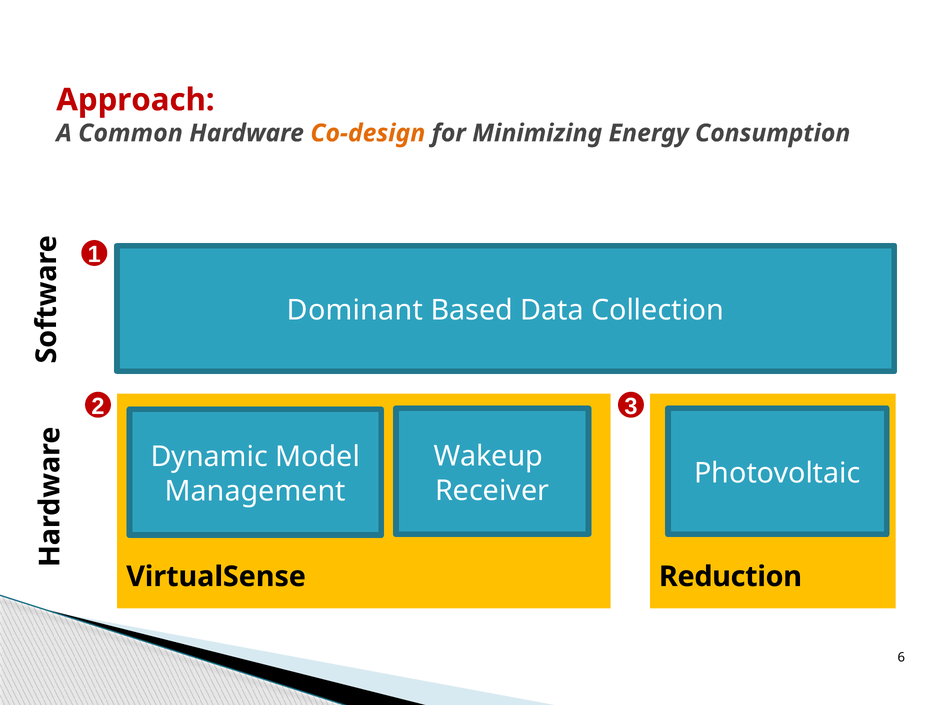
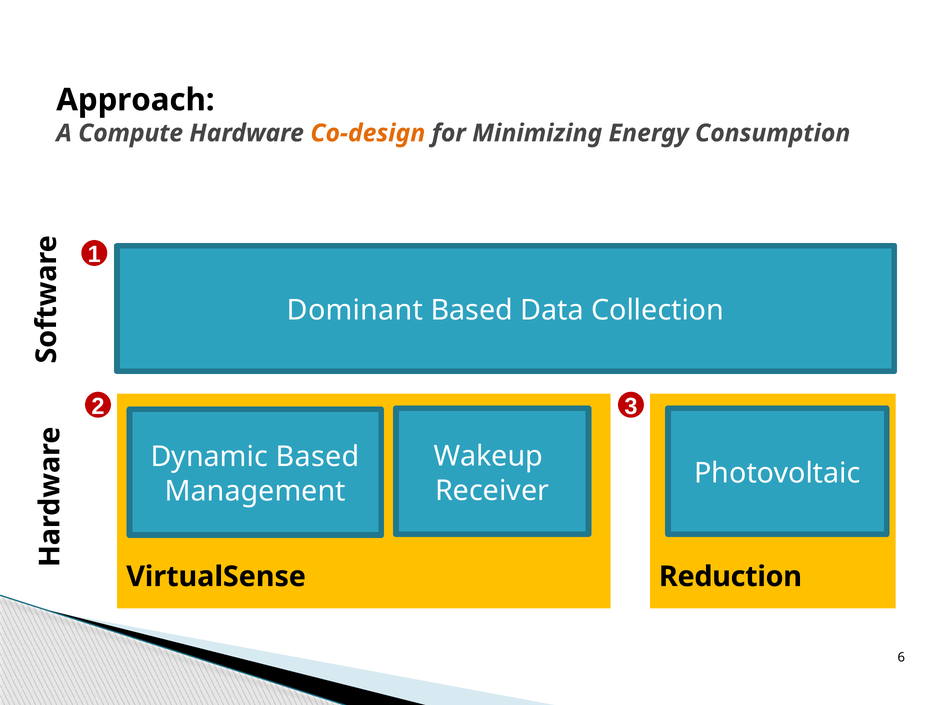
Approach colour: red -> black (135, 100)
Common: Common -> Compute (131, 133)
Dynamic Model: Model -> Based (317, 457)
